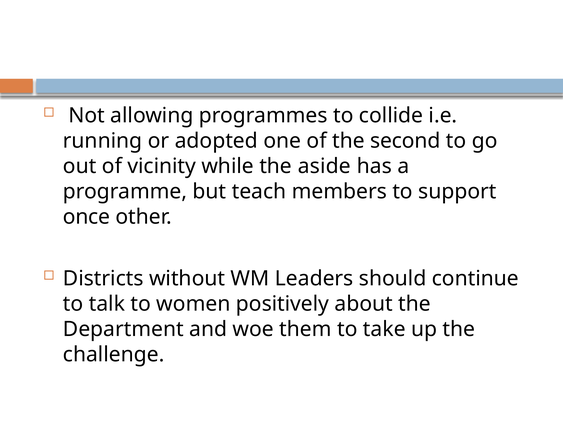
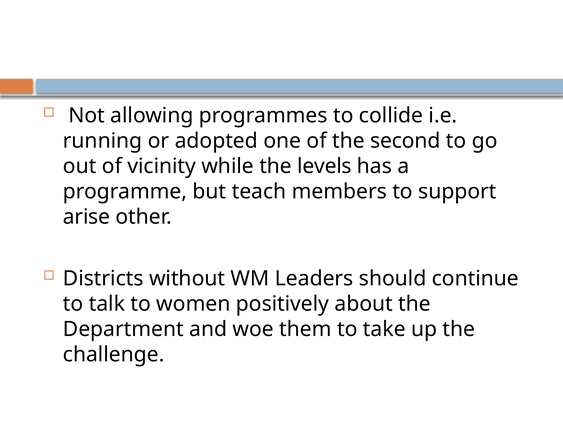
aside: aside -> levels (324, 166)
once: once -> arise (87, 217)
